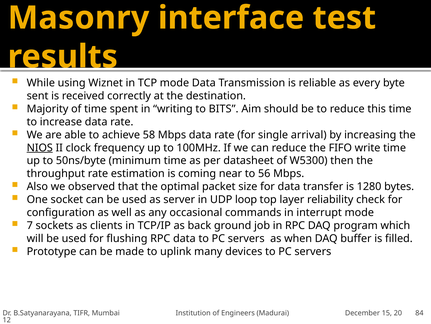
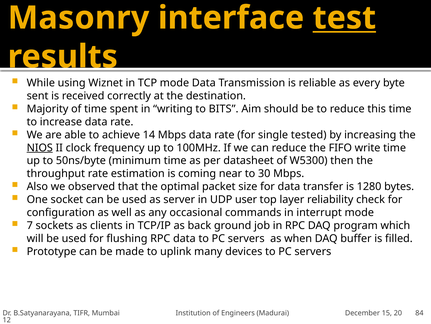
test underline: none -> present (344, 18)
58: 58 -> 14 (149, 135)
arrival: arrival -> tested (309, 135)
56: 56 -> 30 (264, 173)
loop: loop -> user (246, 199)
